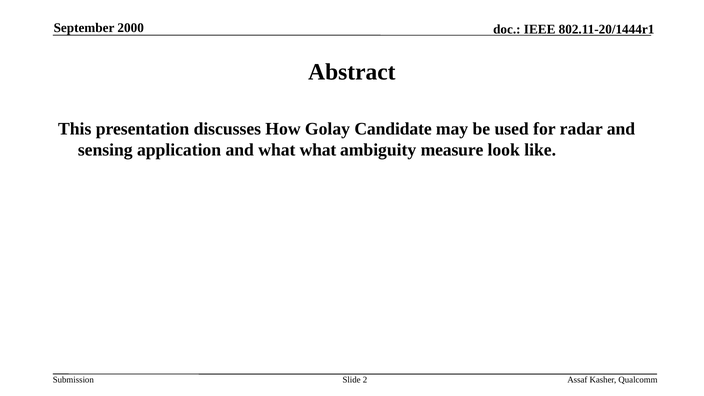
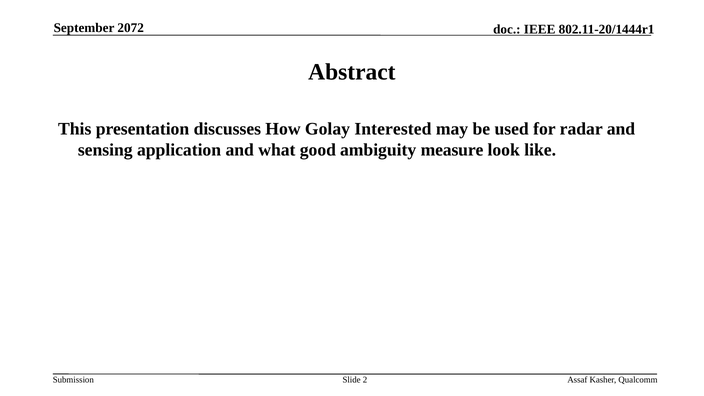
2000: 2000 -> 2072 (131, 28)
Candidate: Candidate -> Interested (393, 129)
what what: what -> good (318, 150)
